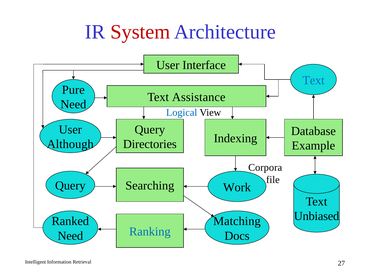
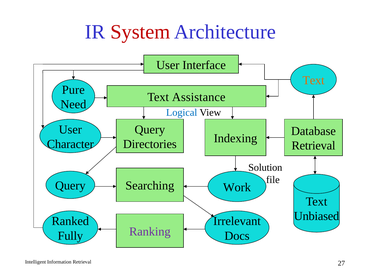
Text colour: blue -> orange (314, 80)
Although: Although -> Character (70, 144)
Example: Example -> Retrieval (314, 146)
Corpora: Corpora -> Solution (265, 168)
Matching: Matching -> Irrelevant (237, 221)
Ranking colour: blue -> purple (150, 232)
Need: Need -> Fully (70, 236)
